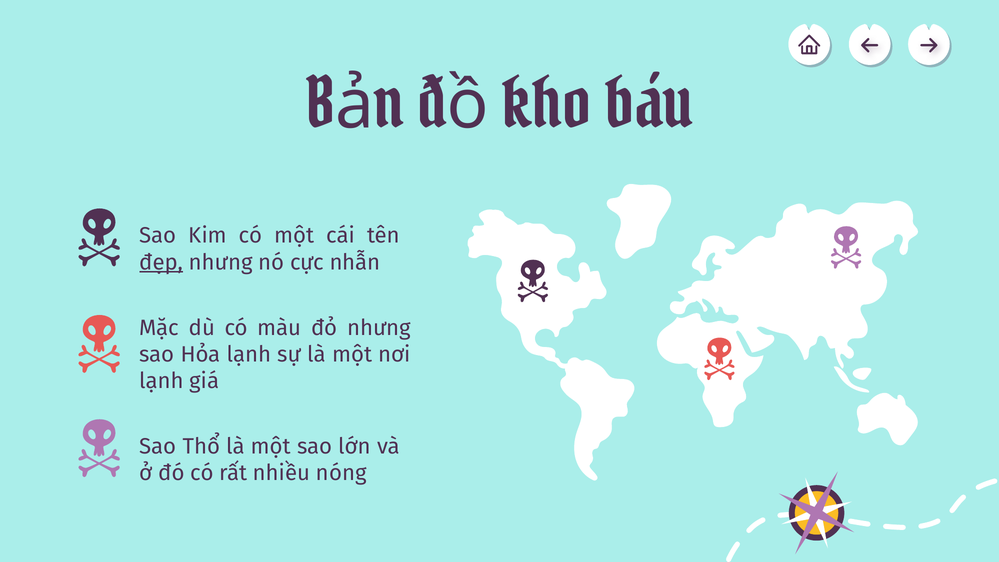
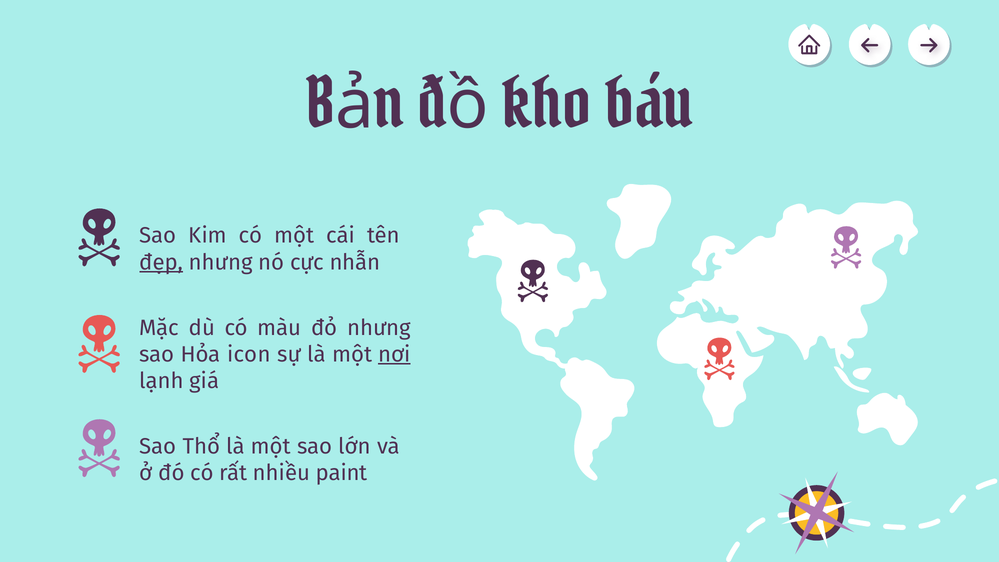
Hỏa lạnh: lạnh -> icon (249, 354)
nơi underline: none -> present (394, 354)
nóng: nóng -> paint (342, 473)
